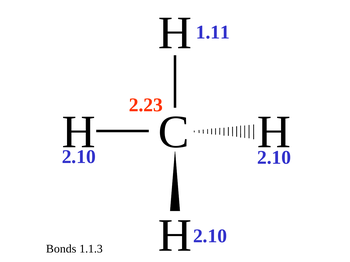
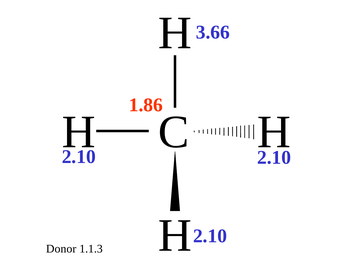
1.11: 1.11 -> 3.66 (213, 32)
2.23: 2.23 -> 1.86 (146, 105)
Bonds: Bonds -> Donor (61, 249)
